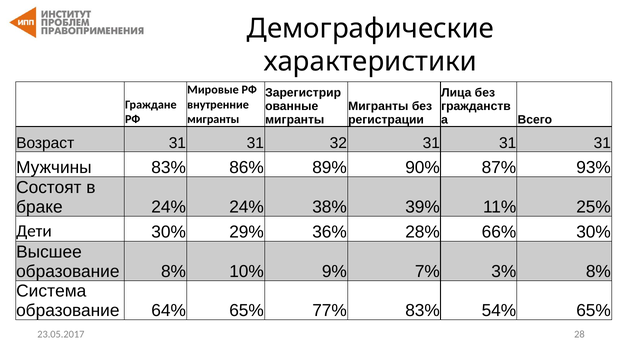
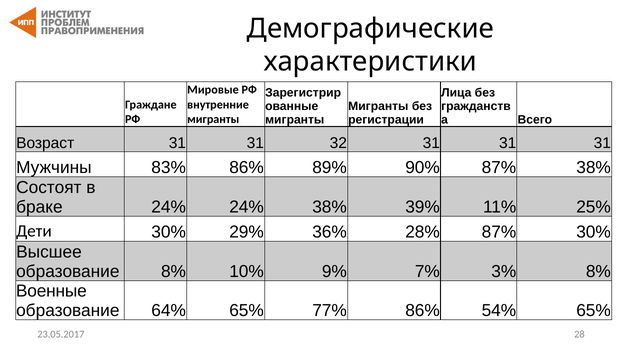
87% 93%: 93% -> 38% (594, 168)
28% 66%: 66% -> 87% (499, 232)
Система: Система -> Военные (51, 291)
77% 83%: 83% -> 86% (423, 310)
